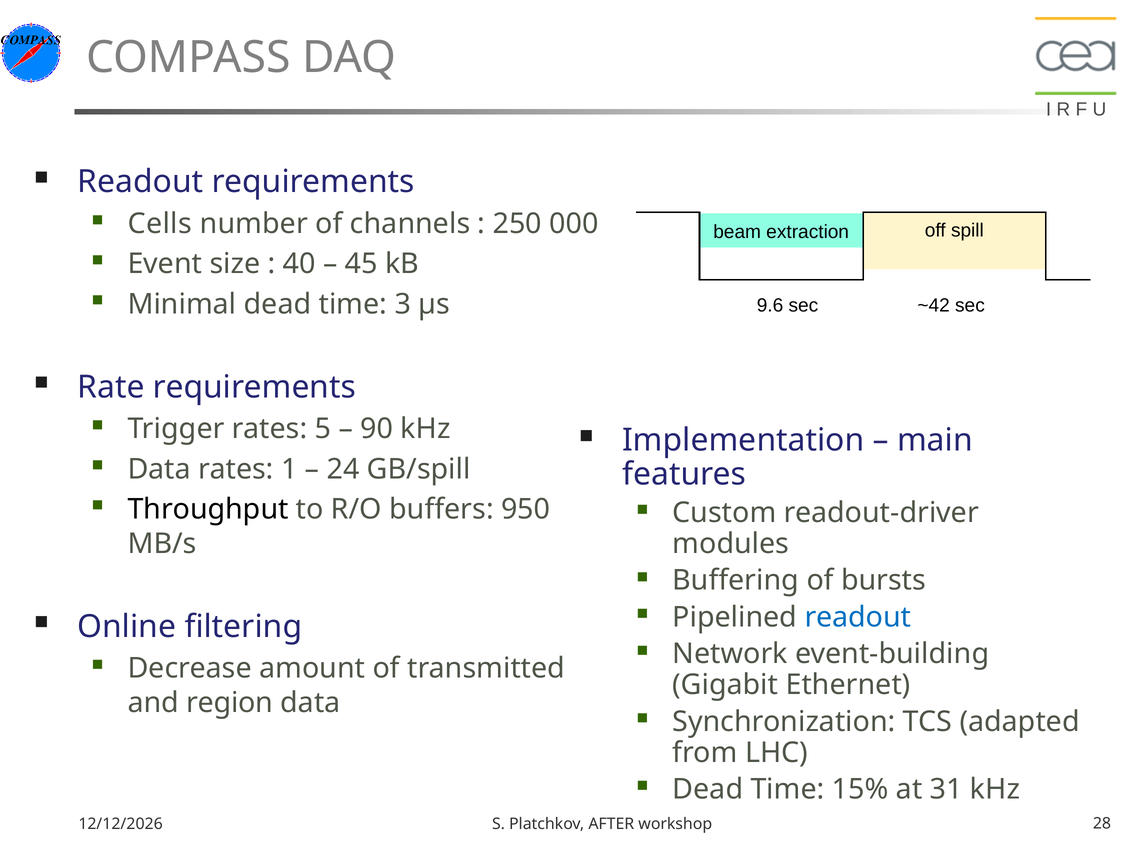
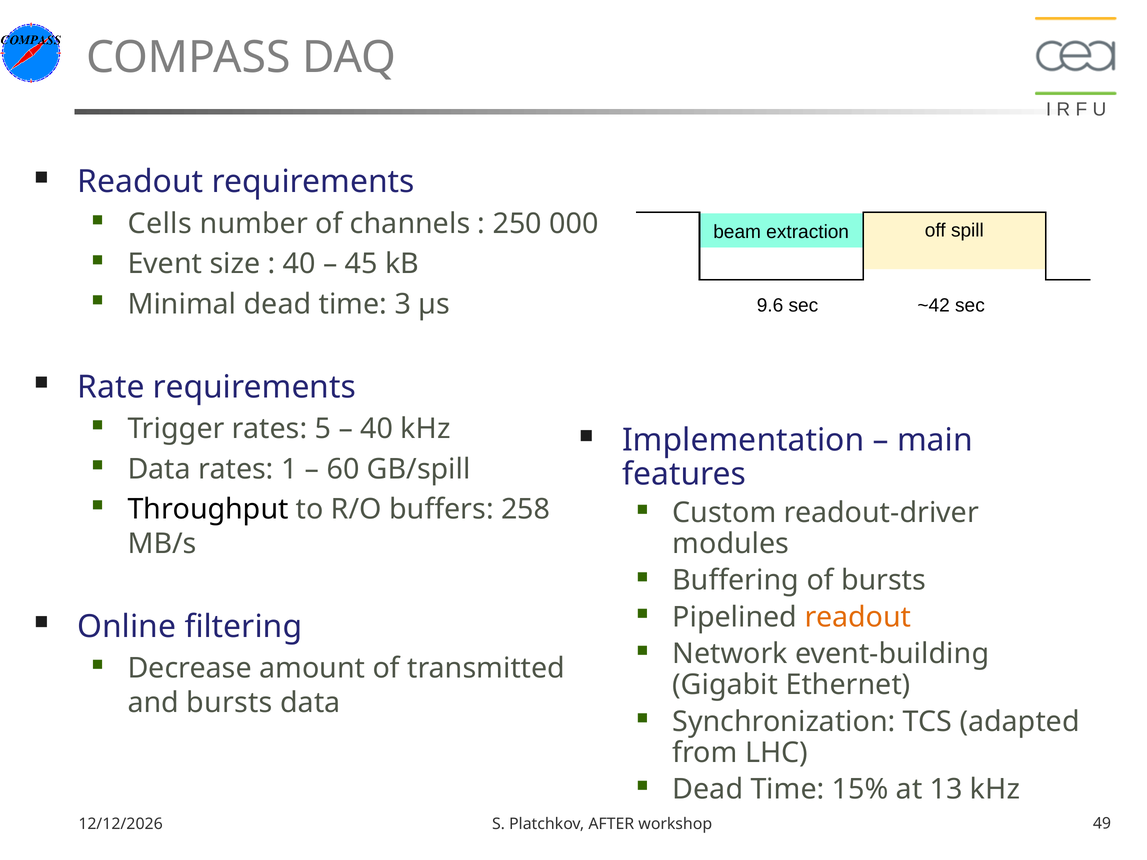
90: 90 -> 40 (377, 429)
24: 24 -> 60 (343, 469)
950: 950 -> 258 (526, 509)
readout colour: blue -> orange (858, 617)
and region: region -> bursts (230, 703)
31: 31 -> 13 (946, 790)
28: 28 -> 49 (1102, 824)
